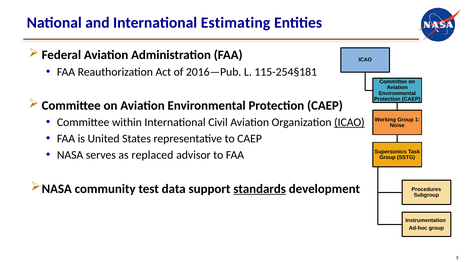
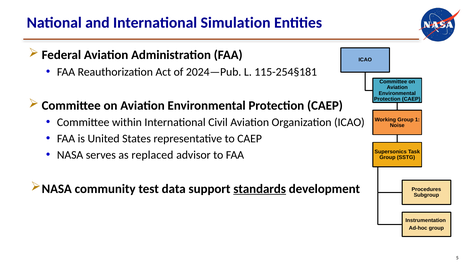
Estimating: Estimating -> Simulation (236, 23)
2016—Pub: 2016—Pub -> 2024—Pub (214, 72)
ICAO underline: present -> none (349, 123)
